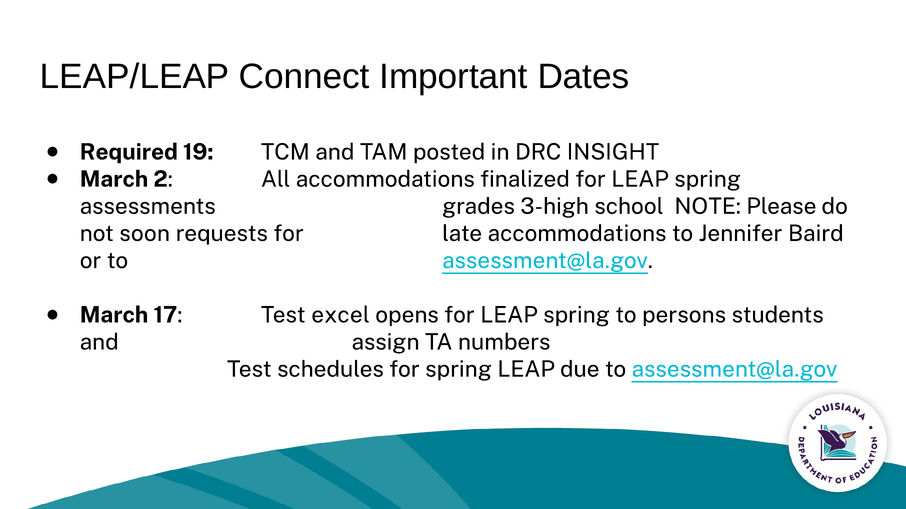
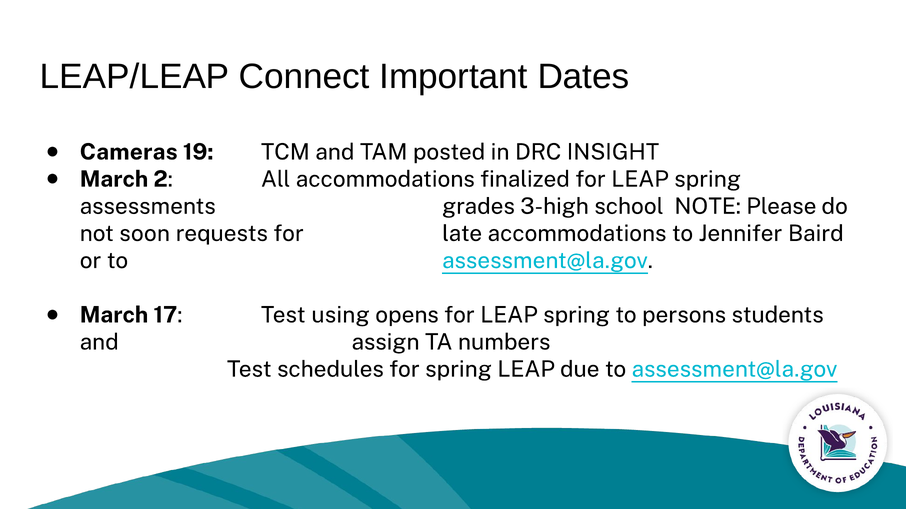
Required: Required -> Cameras (129, 152)
excel: excel -> using (341, 315)
